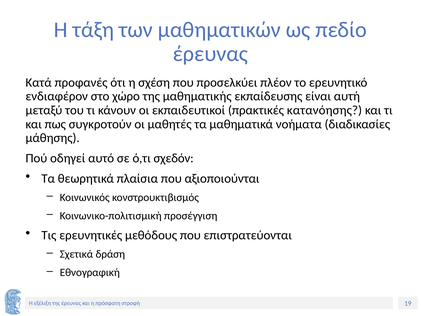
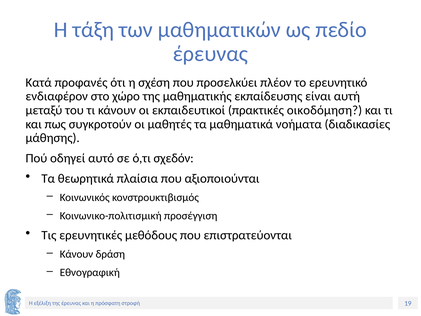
κατανόησης: κατανόησης -> οικοδόμηση (324, 110)
Σχετικά: Σχετικά -> Κάνουν (76, 254)
